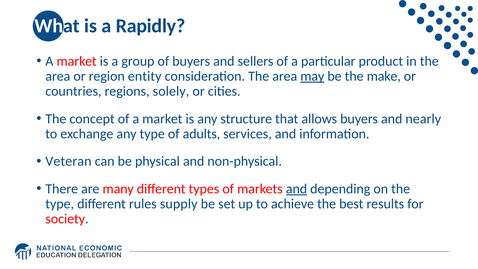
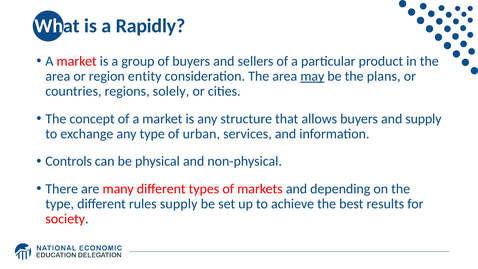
make: make -> plans (384, 76)
and nearly: nearly -> supply (423, 119)
adults: adults -> urban (201, 134)
Veteran: Veteran -> Controls (69, 161)
and underline: present -> none (296, 189)
